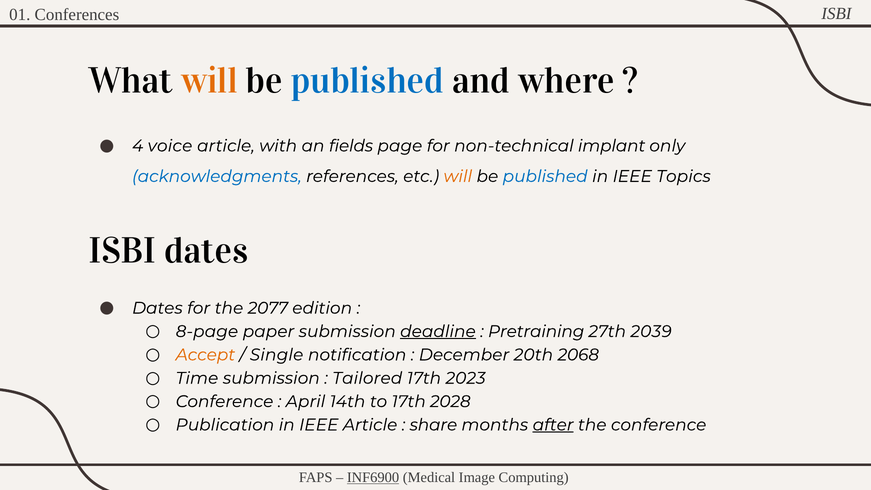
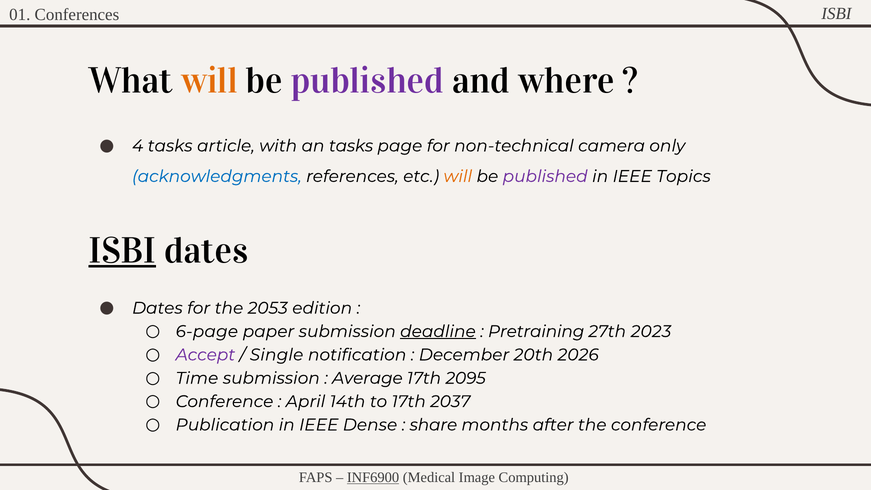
published colour: blue -> purple (367, 81)
4 voice: voice -> tasks (170, 146)
an fields: fields -> tasks (351, 146)
implant: implant -> camera (612, 146)
published colour: blue -> purple (545, 176)
ISBI underline: none -> present (122, 251)
2077: 2077 -> 2053 (268, 308)
8-page: 8-page -> 6-page (207, 331)
2039: 2039 -> 2023 (651, 331)
Accept colour: orange -> purple (205, 355)
2068: 2068 -> 2026 (578, 355)
Tailored: Tailored -> Average (367, 378)
2023: 2023 -> 2095 (466, 378)
2028: 2028 -> 2037 (450, 401)
IEEE Article: Article -> Dense (370, 425)
after underline: present -> none (553, 425)
